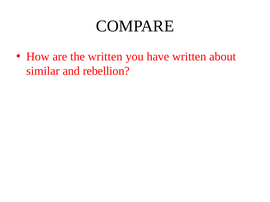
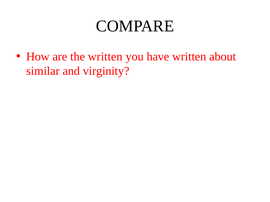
rebellion: rebellion -> virginity (106, 71)
